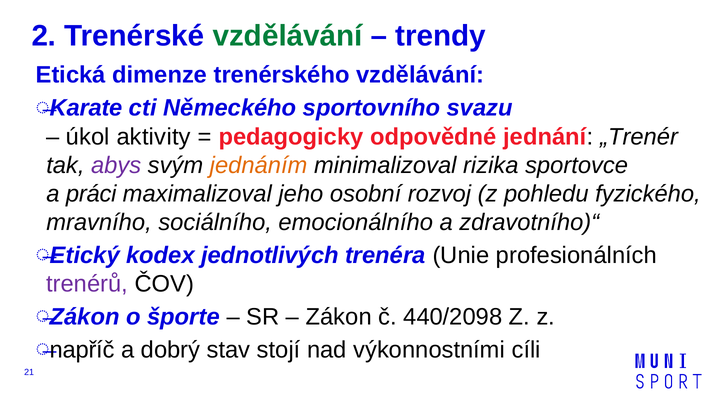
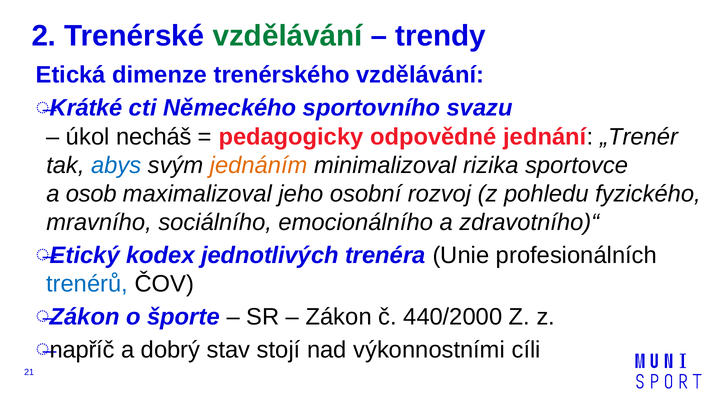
Karate: Karate -> Krátké (86, 108)
aktivity: aktivity -> necháš (154, 136)
abys colour: purple -> blue (116, 165)
práci: práci -> osob (91, 193)
trenérů colour: purple -> blue (87, 283)
440/2098: 440/2098 -> 440/2000 (453, 316)
